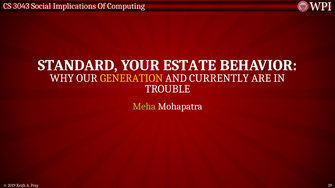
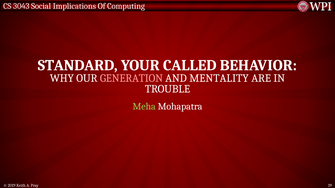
ESTATE: ESTATE -> CALLED (190, 65)
GENERATION colour: yellow -> pink (131, 78)
CURRENTLY: CURRENTLY -> MENTALITY (219, 78)
